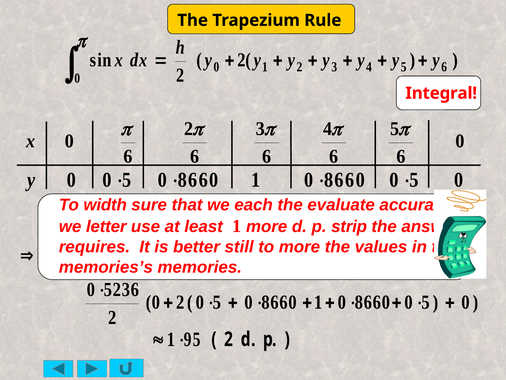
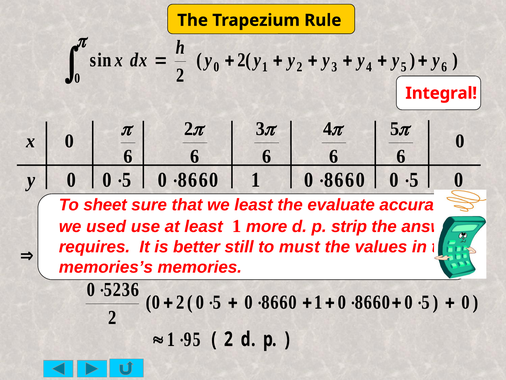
width: width -> sheet (105, 205)
we each: each -> least (254, 205)
letter: letter -> used (106, 226)
to more: more -> must (299, 247)
